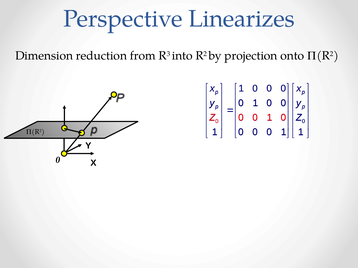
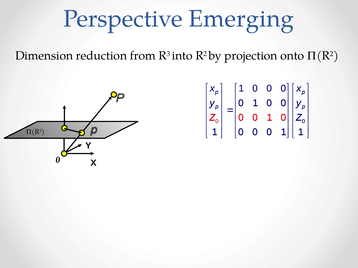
Linearizes: Linearizes -> Emerging (241, 19)
